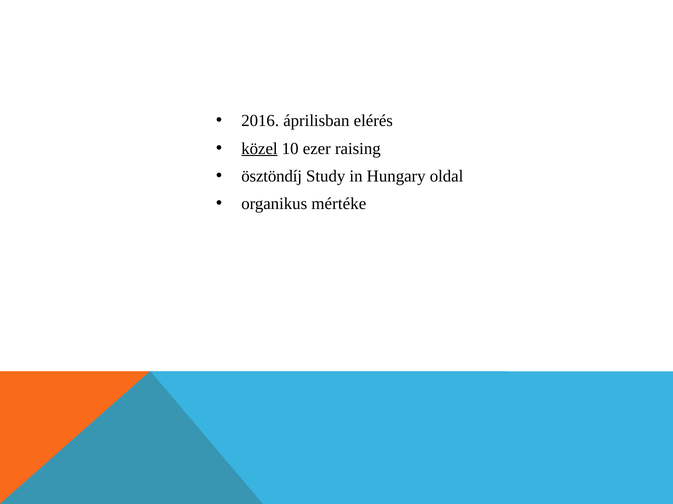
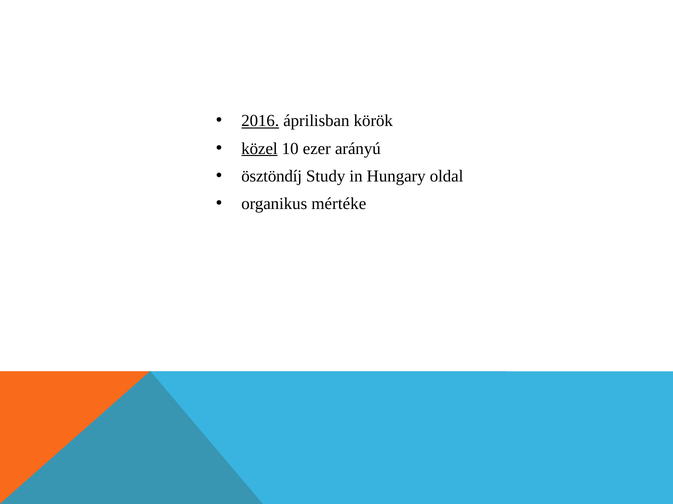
2016 underline: none -> present (260, 121)
elérés: elérés -> körök (373, 121)
raising: raising -> arányú (358, 149)
